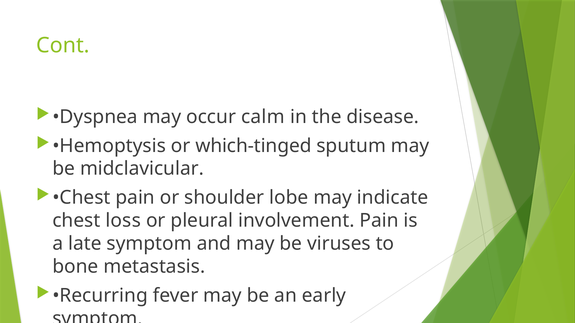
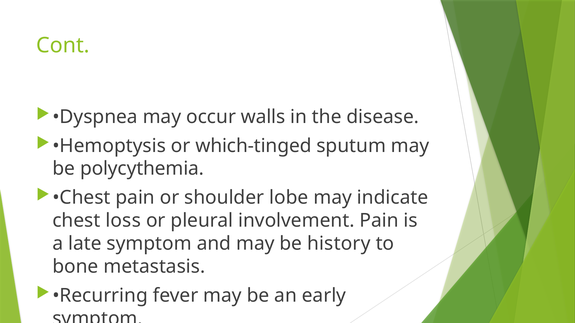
calm: calm -> walls (263, 117)
midclavicular: midclavicular -> polycythemia (142, 169)
viruses: viruses -> history (339, 244)
